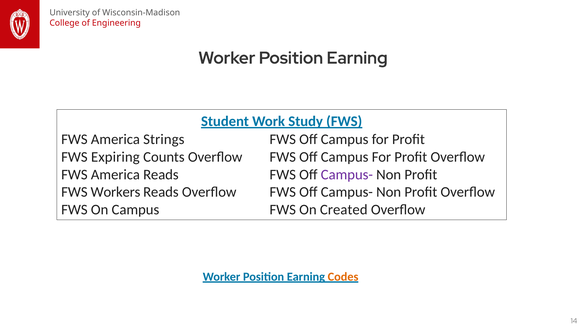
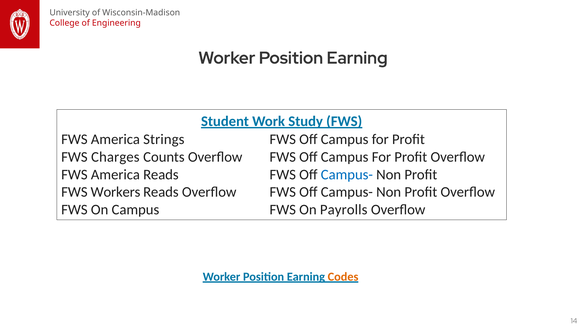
Expiring: Expiring -> Charges (115, 157)
Campus- colour: purple -> blue (347, 174)
Created: Created -> Payrolls (344, 210)
